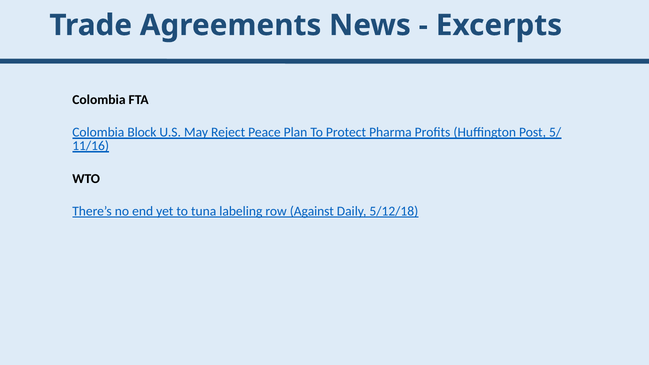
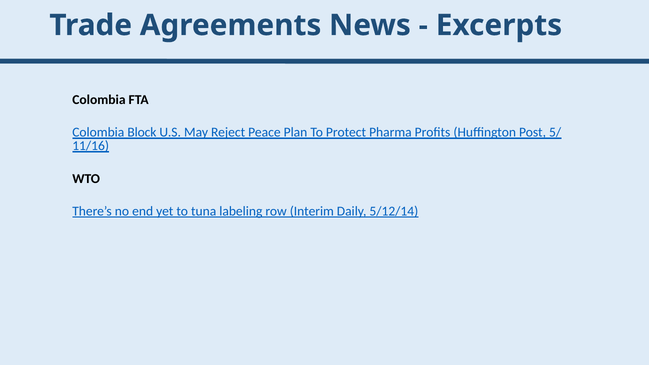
Against: Against -> Interim (312, 211)
5/12/18: 5/12/18 -> 5/12/14 (394, 211)
